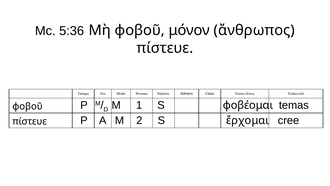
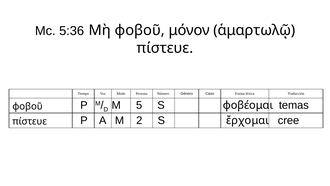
ἄνθρωπος: ἄνθρωπος -> ἁμαρτωλῷ (254, 30)
1: 1 -> 5 (139, 105)
